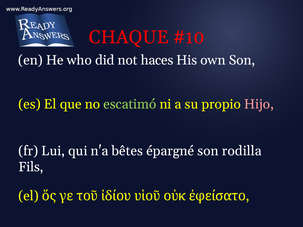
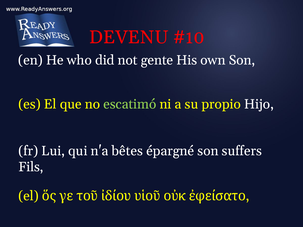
CHAQUE: CHAQUE -> DEVENU (129, 37)
haces: haces -> gente (157, 60)
Hijo colour: pink -> white (259, 104)
rodilla: rodilla -> suffers (242, 151)
